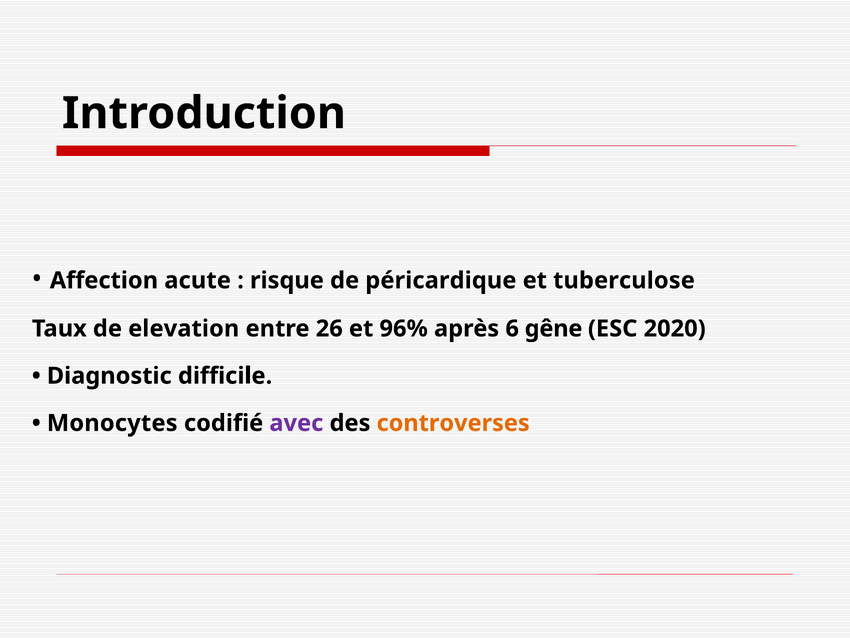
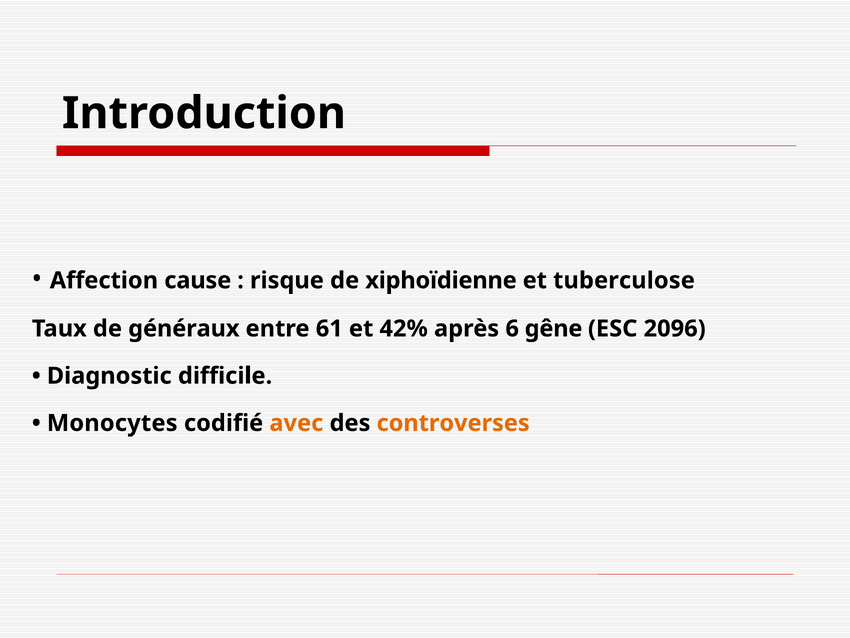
acute: acute -> cause (198, 280)
péricardique: péricardique -> xiphoïdienne (441, 280)
elevation: elevation -> généraux (184, 328)
26: 26 -> 61 (329, 328)
96%: 96% -> 42% (404, 328)
2020: 2020 -> 2096 (675, 328)
avec colour: purple -> orange (296, 423)
